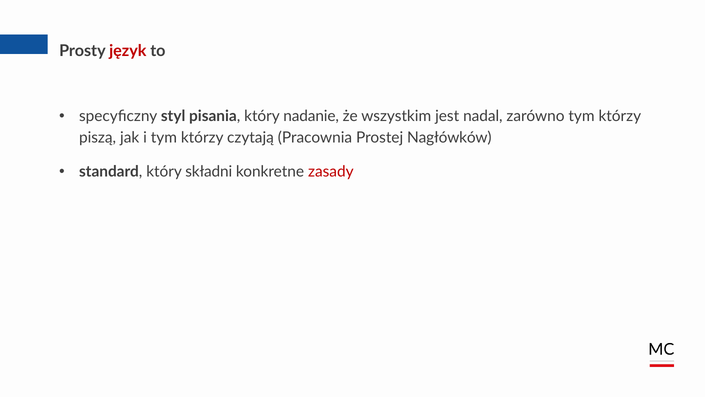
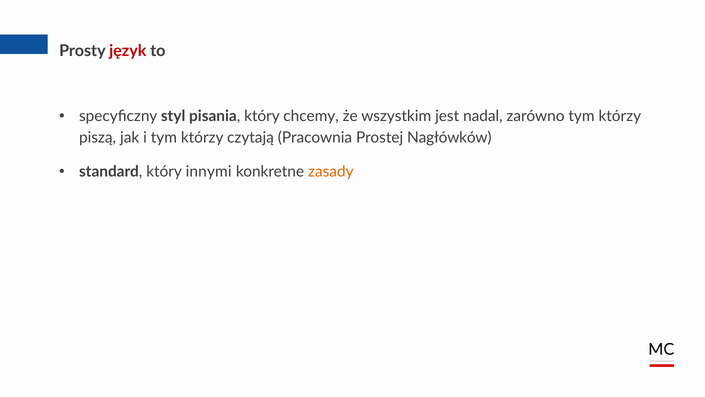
nadanie: nadanie -> chcemy (311, 116)
składni: składni -> innymi (209, 172)
zasady colour: red -> orange (331, 172)
